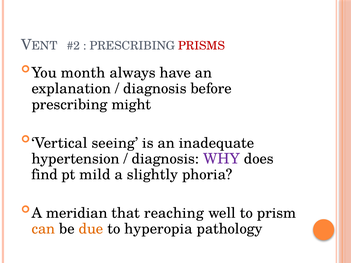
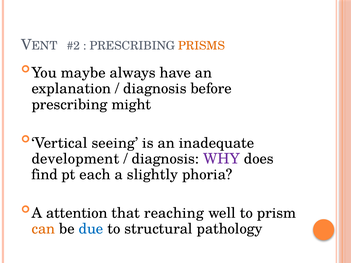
PRISMS colour: red -> orange (201, 46)
month: month -> maybe (83, 73)
hypertension: hypertension -> development (75, 159)
mild: mild -> each (95, 175)
meridian: meridian -> attention (77, 213)
due colour: orange -> blue (91, 229)
hyperopia: hyperopia -> structural (158, 229)
